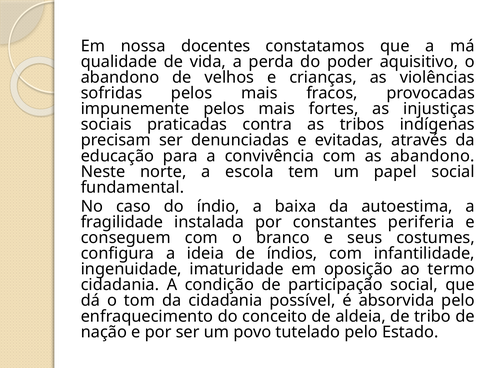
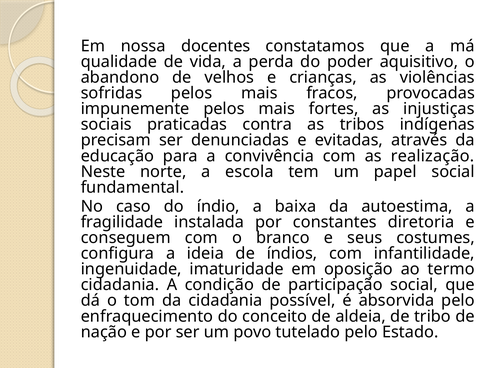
as abandono: abandono -> realização (433, 156)
periferia: periferia -> diretoria (421, 222)
